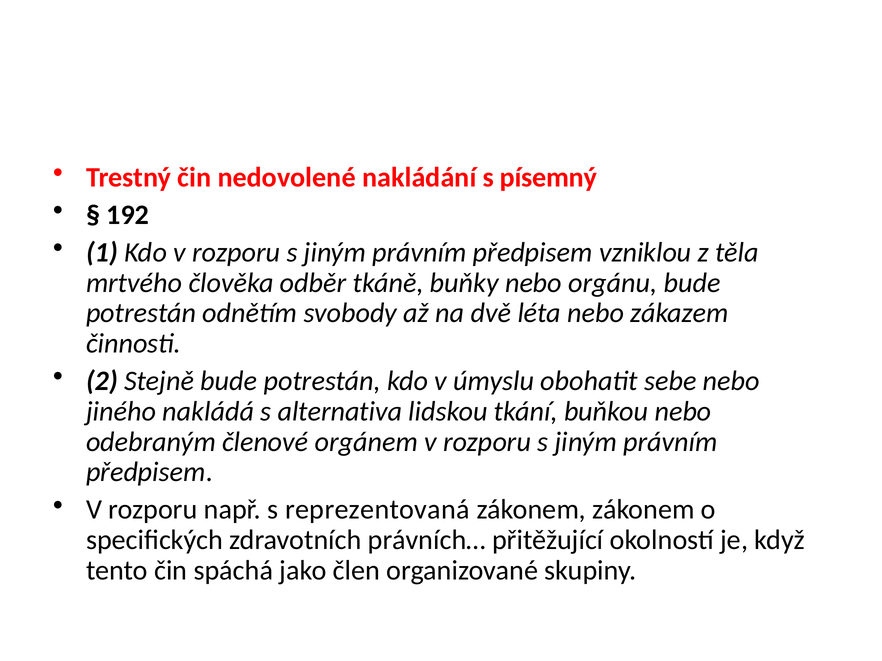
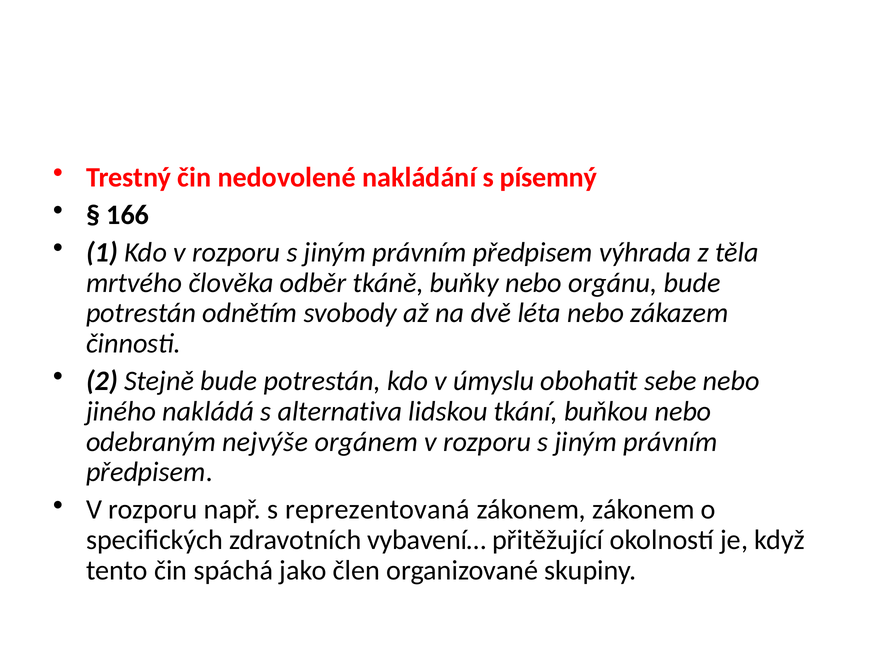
192: 192 -> 166 (128, 215)
vzniklou: vzniklou -> výhrada (645, 253)
členové: členové -> nejvýše (265, 442)
právních…: právních… -> vybavení… (427, 540)
